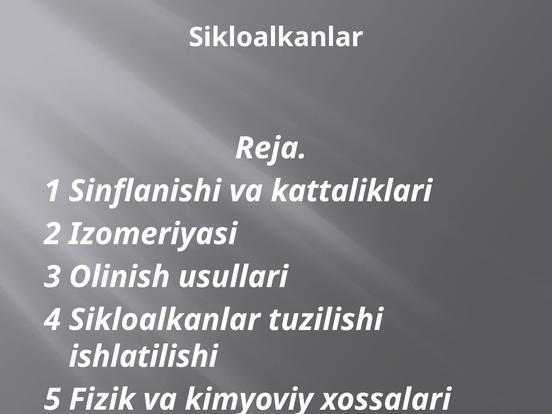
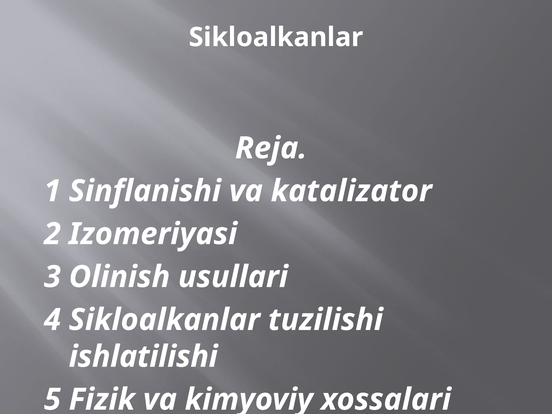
kattaliklari: kattaliklari -> katalizator (351, 191)
